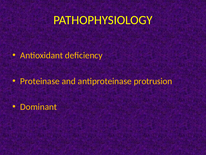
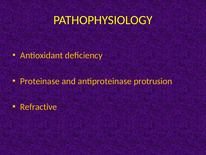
Dominant: Dominant -> Refractive (39, 107)
